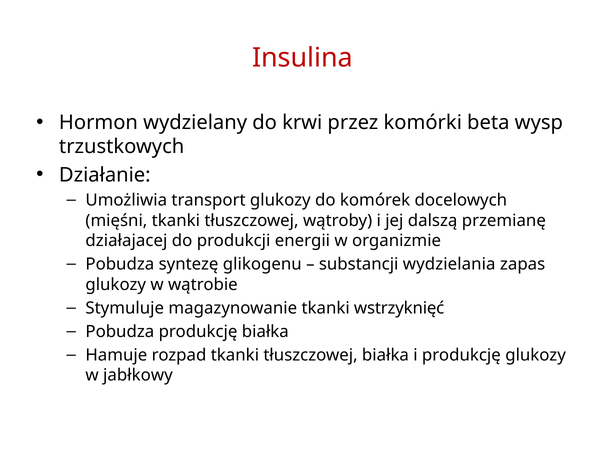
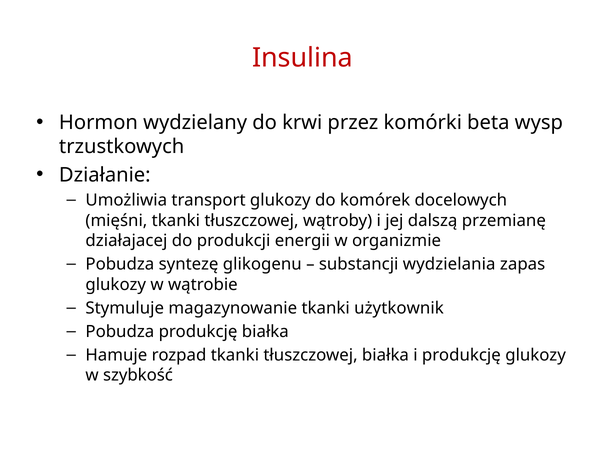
wstrzyknięć: wstrzyknięć -> użytkownik (399, 308)
jabłkowy: jabłkowy -> szybkość (138, 375)
